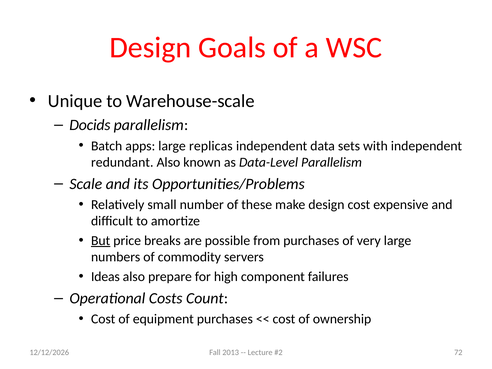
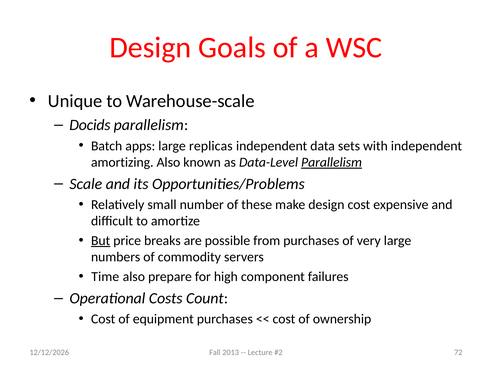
redundant: redundant -> amortizing (122, 162)
Parallelism underline: none -> present (332, 162)
Ideas: Ideas -> Time (105, 277)
